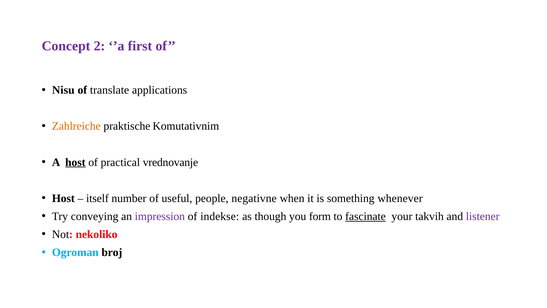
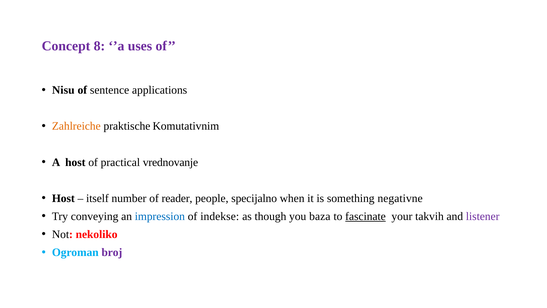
2: 2 -> 8 (99, 46)
first: first -> uses (140, 46)
translate: translate -> sentence (110, 90)
host underline: present -> none (75, 162)
useful: useful -> reader (177, 198)
negativne: negativne -> specijalno (254, 198)
whenever: whenever -> negativne (400, 198)
impression colour: purple -> blue (160, 216)
form: form -> baza (320, 216)
broj colour: black -> purple (112, 252)
